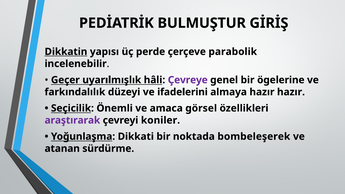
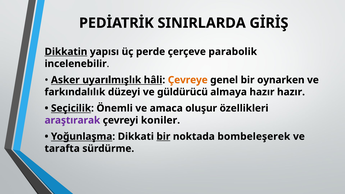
BULMUŞTUR: BULMUŞTUR -> SINIRLARDA (202, 23)
Geçer: Geçer -> Asker (65, 80)
Çevreye colour: purple -> orange (188, 80)
ögelerine: ögelerine -> oynarken (281, 80)
ifadelerini: ifadelerini -> güldürücü (183, 92)
görsel: görsel -> oluşur (201, 108)
bir underline: none -> present (163, 137)
atanan: atanan -> tarafta (62, 149)
